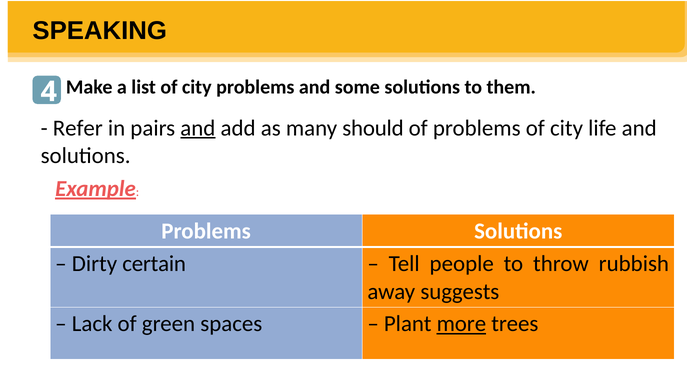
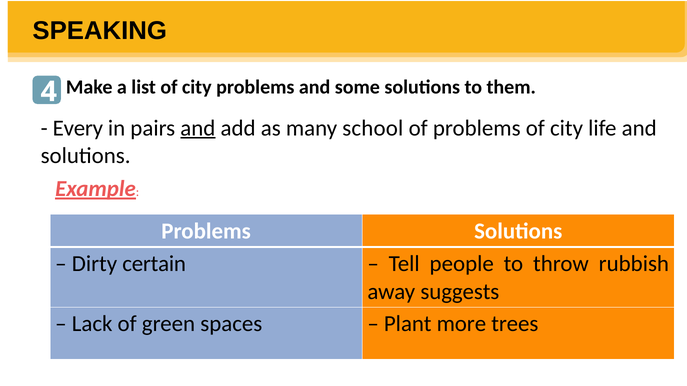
Refer: Refer -> Every (78, 128)
should: should -> school (373, 128)
more underline: present -> none (461, 324)
